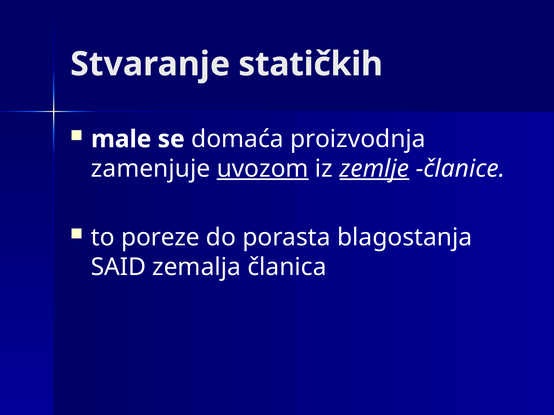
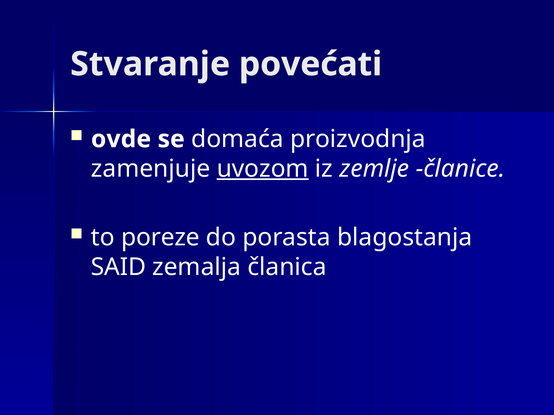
statičkih: statičkih -> povećati (311, 64)
male: male -> ovde (121, 139)
zemlje underline: present -> none (374, 169)
